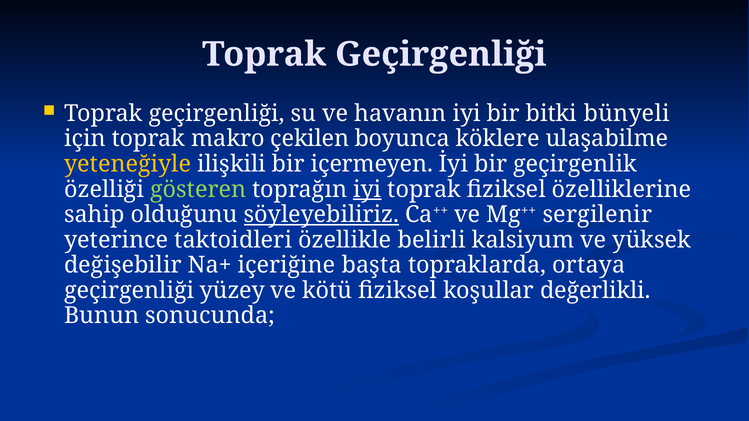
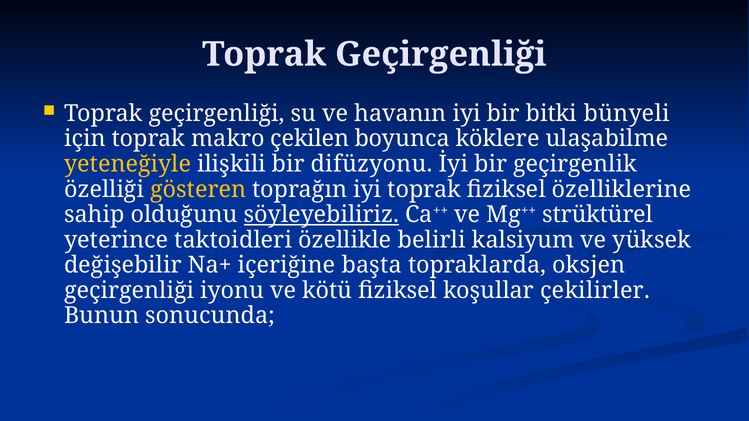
içermeyen: içermeyen -> difüzyonu (372, 164)
gösteren colour: light green -> yellow (198, 189)
iyi underline: present -> none (367, 189)
sergilenir: sergilenir -> strüktürel (598, 215)
ortaya: ortaya -> oksjen (589, 265)
yüzey: yüzey -> iyonu (232, 291)
değerlikli: değerlikli -> çekilirler (595, 291)
